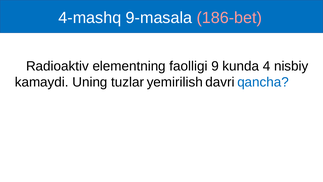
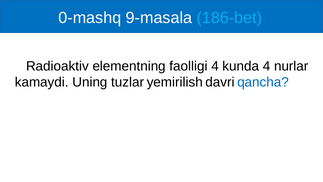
4-mashq: 4-mashq -> 0-mashq (90, 18)
186-bet colour: pink -> light blue (229, 18)
faolligi 9: 9 -> 4 (215, 66)
nisbiy: nisbiy -> nurlar (291, 66)
